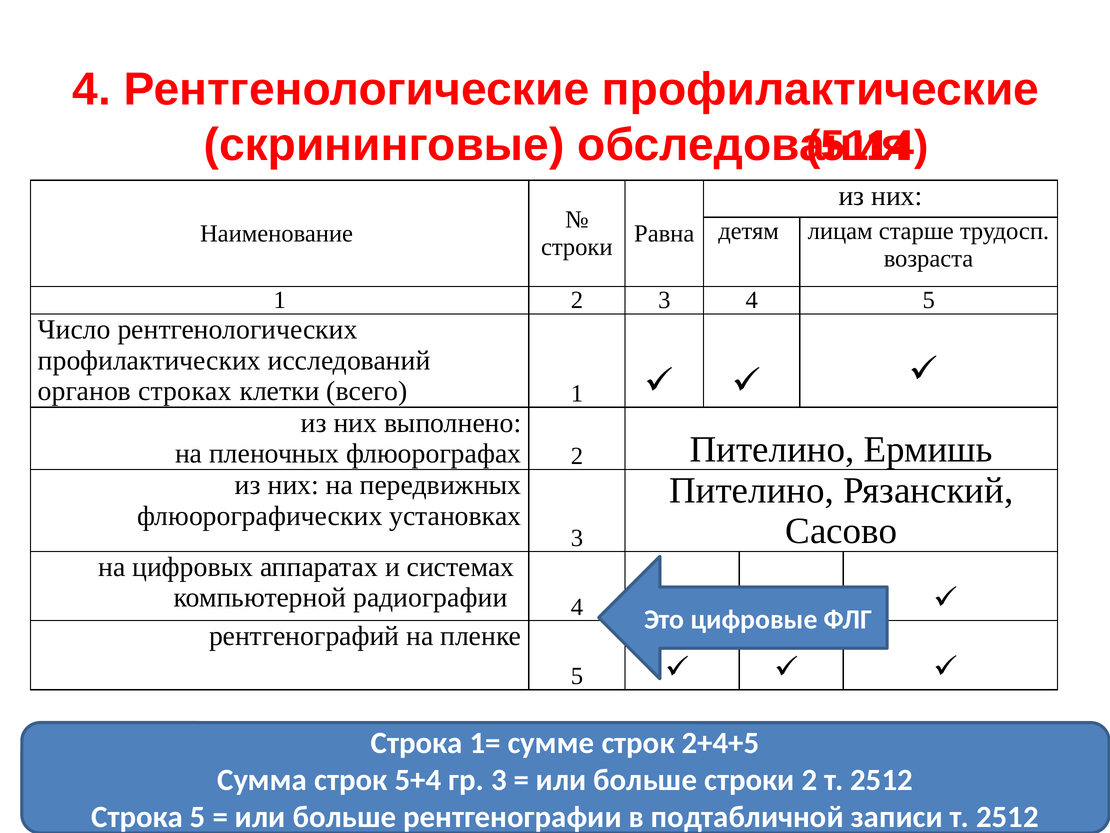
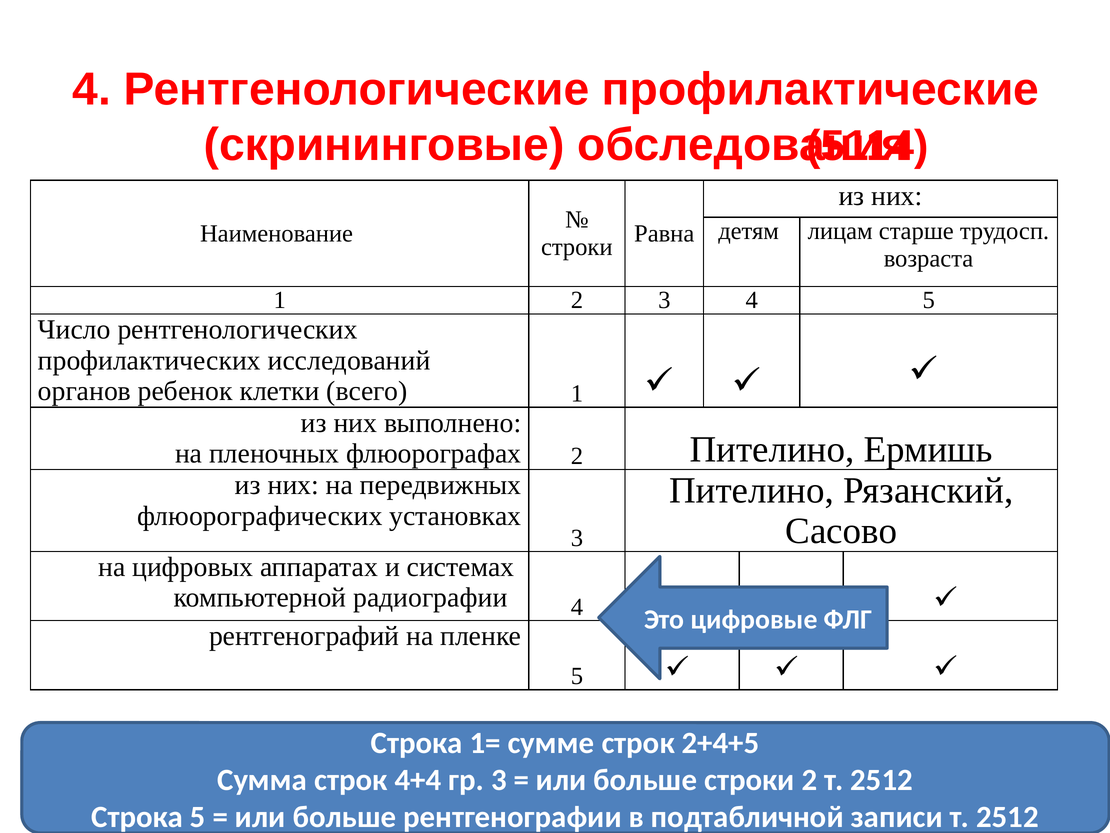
строках: строках -> ребенок (185, 391)
5+4: 5+4 -> 4+4 (418, 779)
